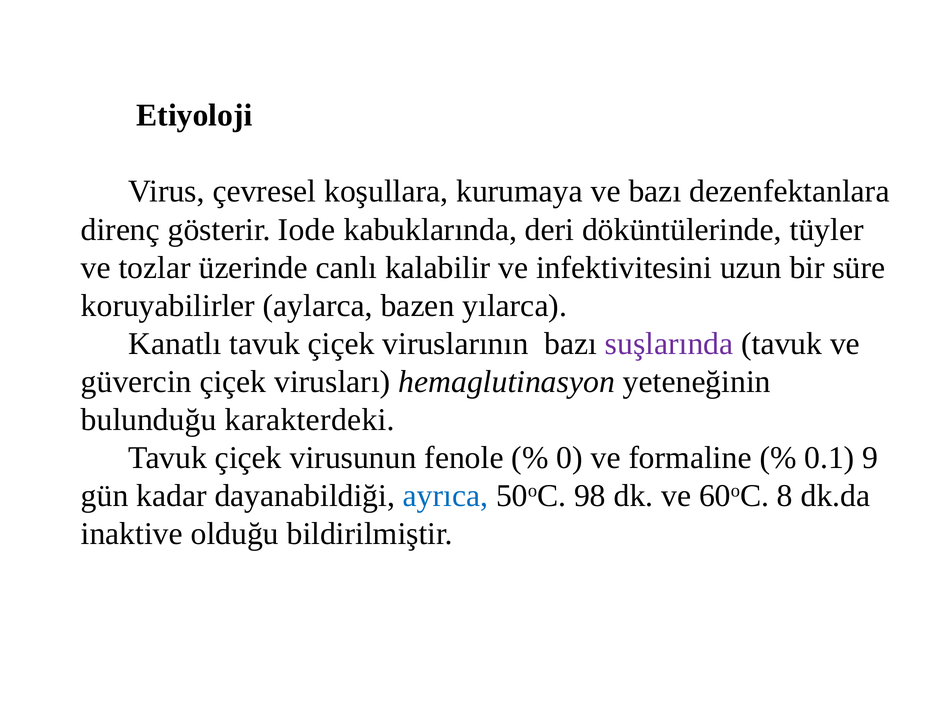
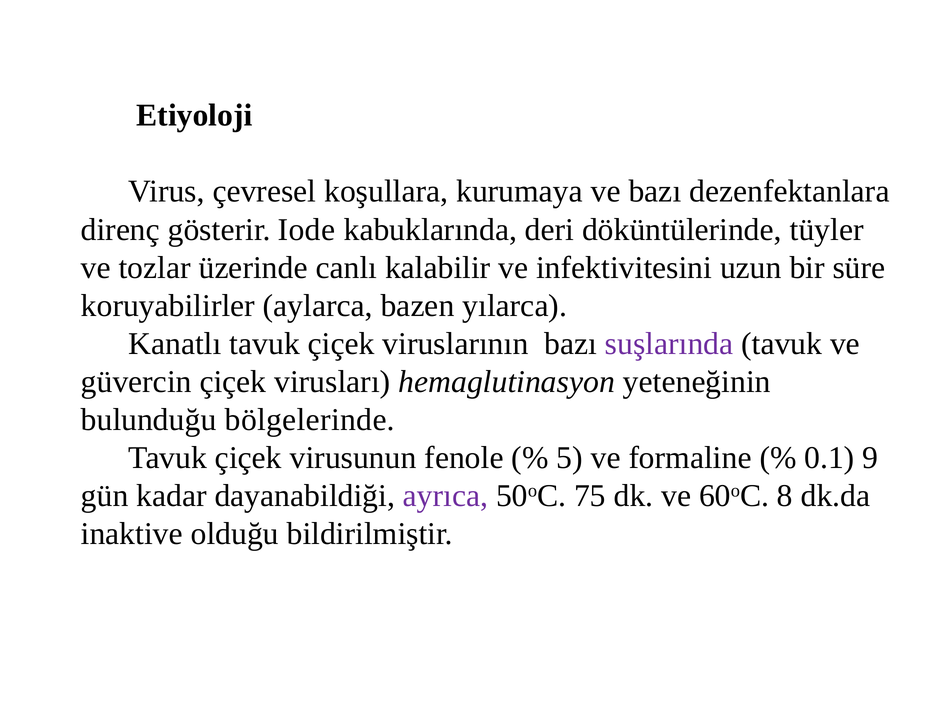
karakterdeki: karakterdeki -> bölgelerinde (310, 420)
0: 0 -> 5 (570, 458)
ayrıca colour: blue -> purple (445, 496)
98: 98 -> 75 (590, 496)
